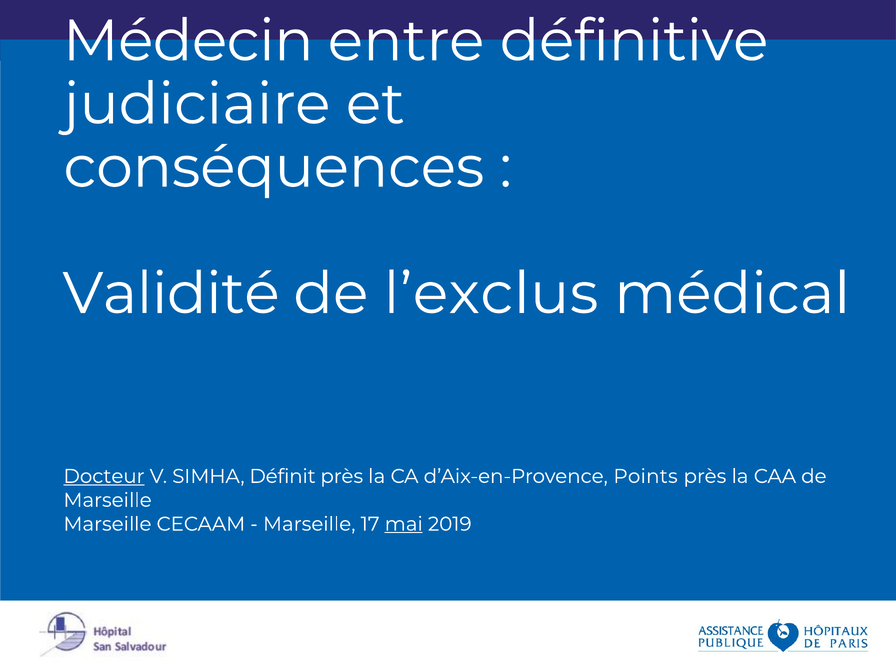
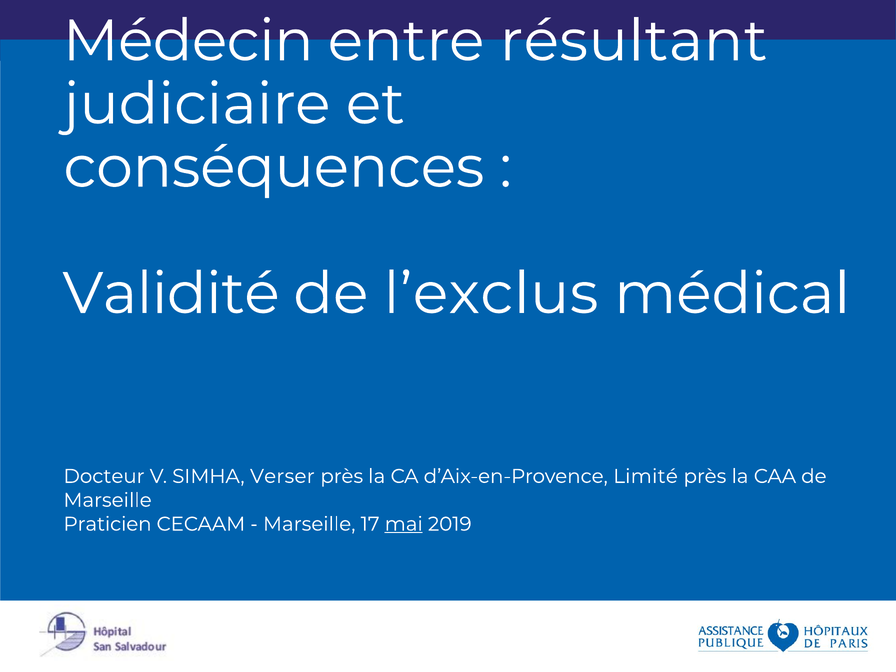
définitive: définitive -> résultant (634, 41)
Docteur underline: present -> none (104, 476)
Définit: Définit -> Verser (282, 476)
Points: Points -> Limité (646, 476)
Marseille: Marseille -> Praticien (108, 524)
